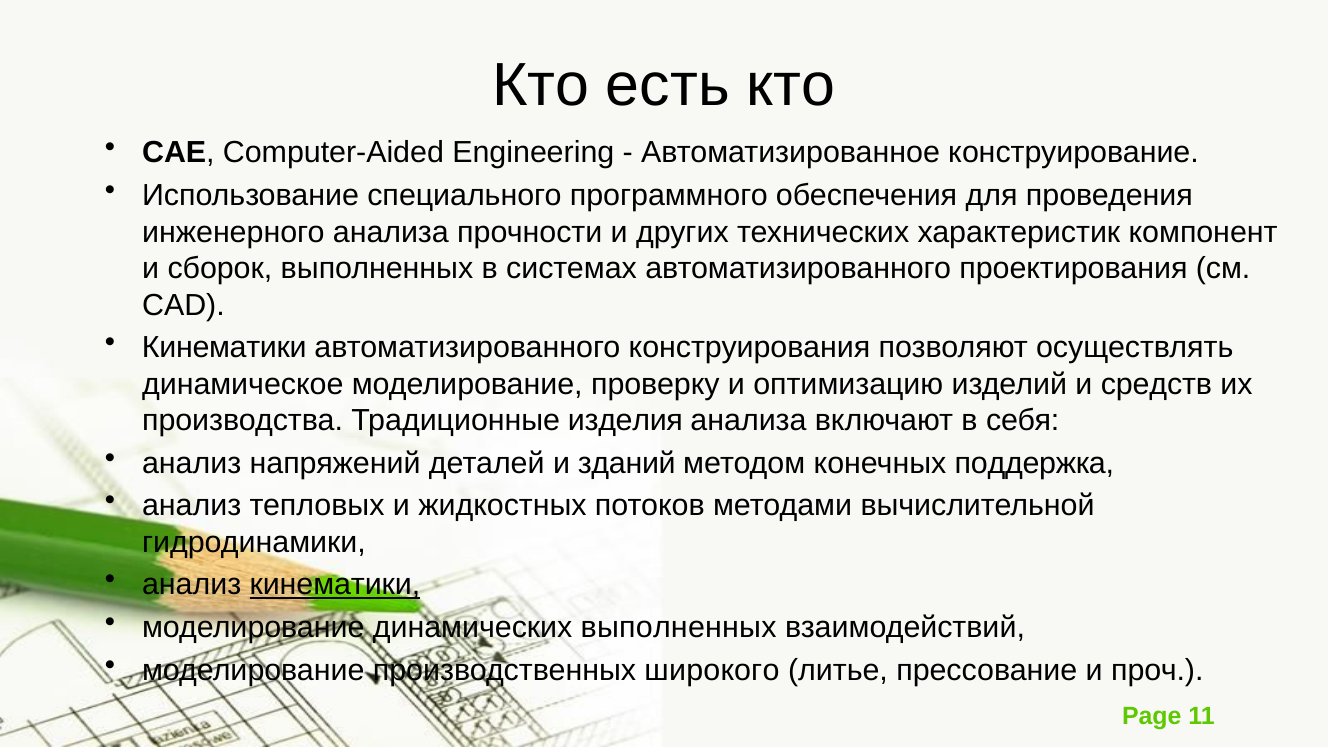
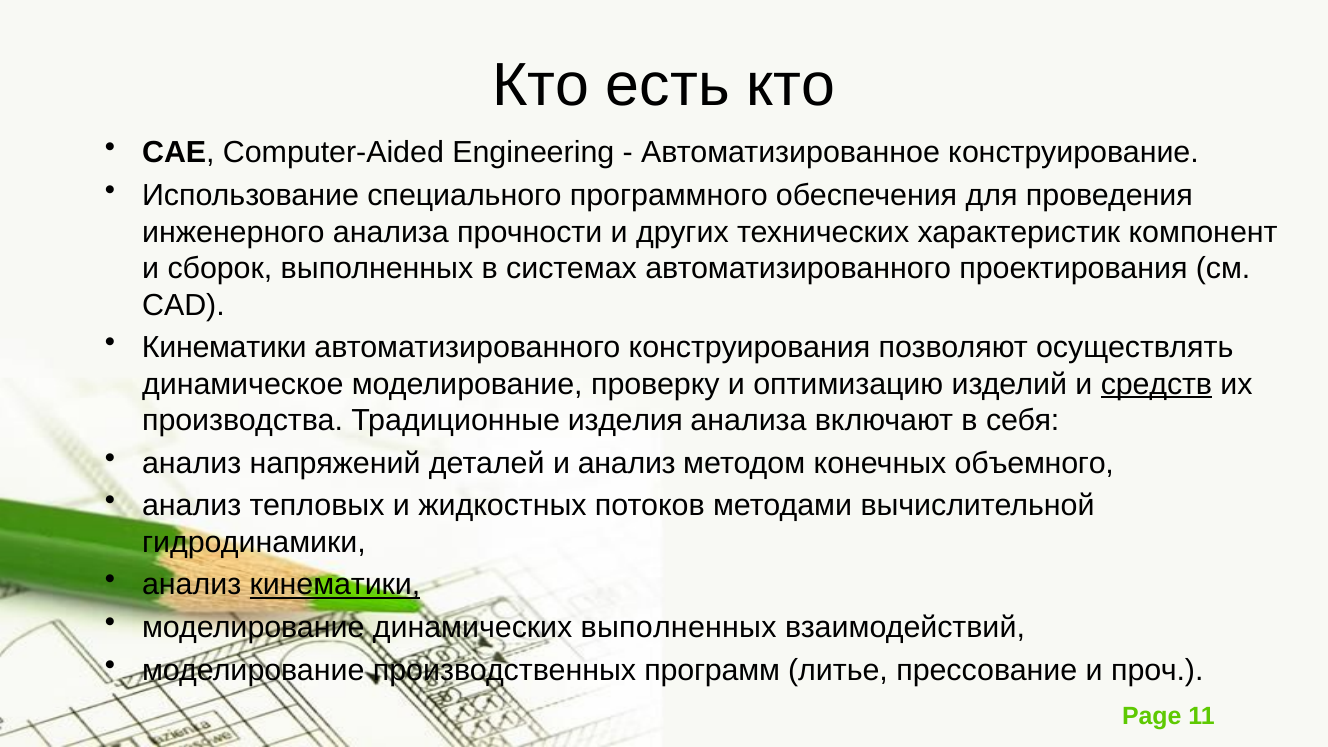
средств underline: none -> present (1156, 384)
и зданий: зданий -> анализ (627, 463)
поддержка: поддержка -> объемного (1034, 463)
широкого: широкого -> программ (712, 670)
